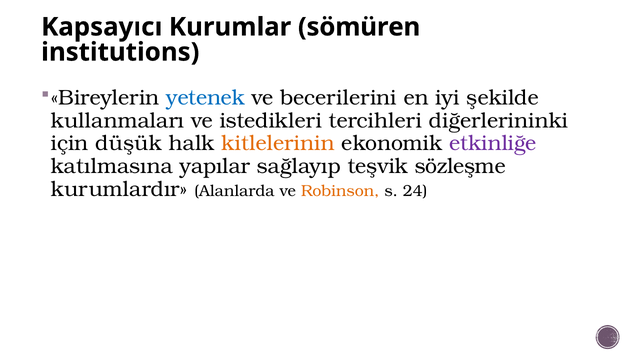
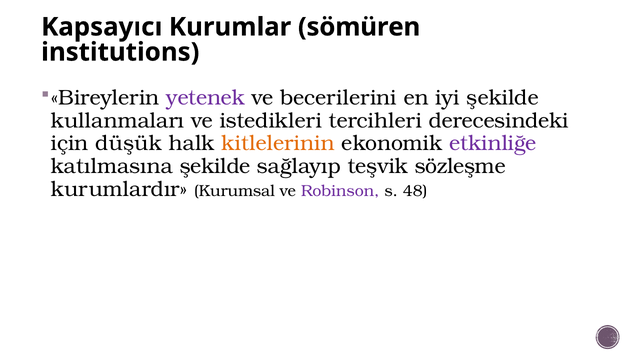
yetenek colour: blue -> purple (206, 98)
diğerlerininki: diğerlerininki -> derecesindeki (499, 121)
katılmasına yapılar: yapılar -> şekilde (215, 167)
Alanlarda: Alanlarda -> Kurumsal (234, 191)
Robinson colour: orange -> purple (340, 191)
24: 24 -> 48 (415, 191)
